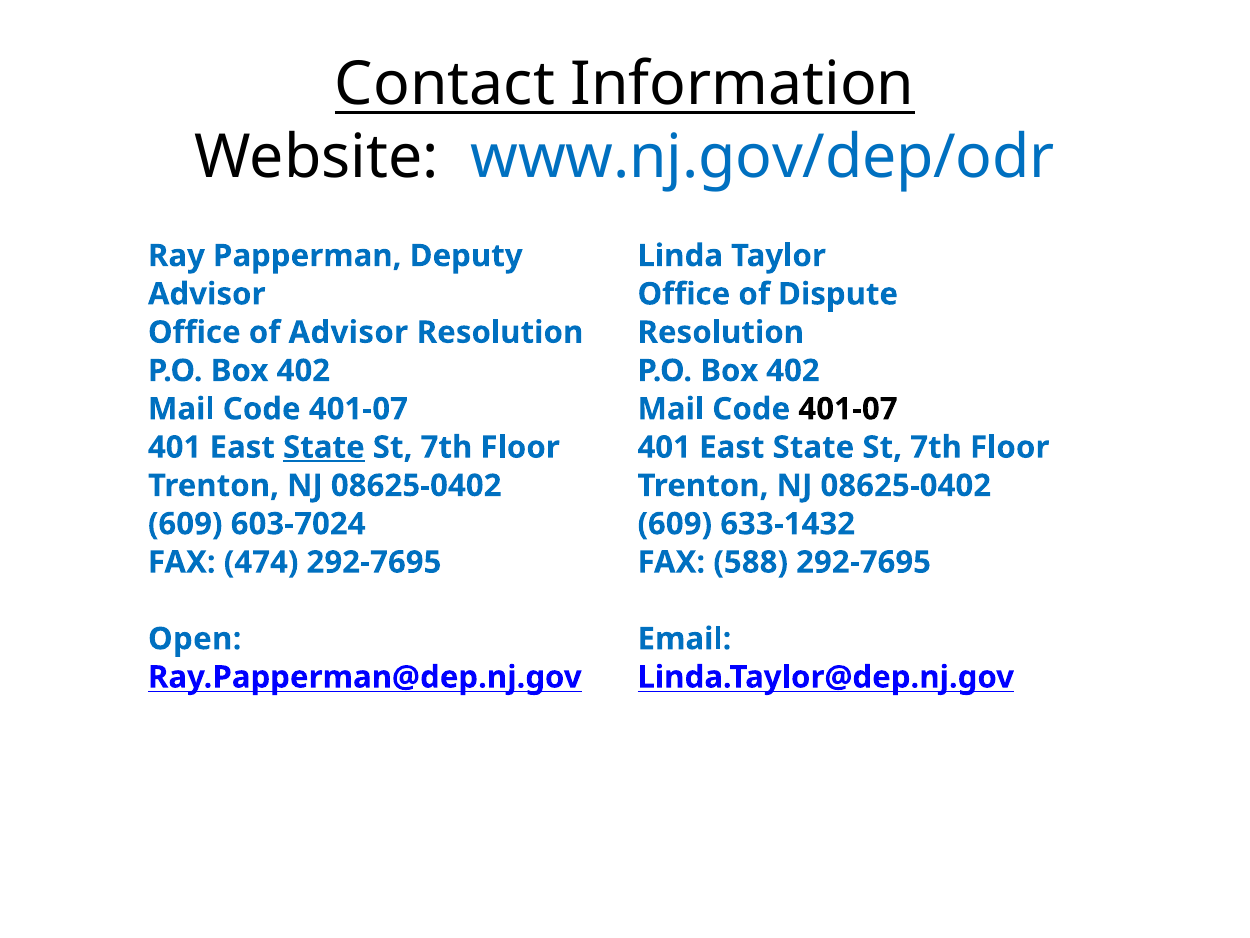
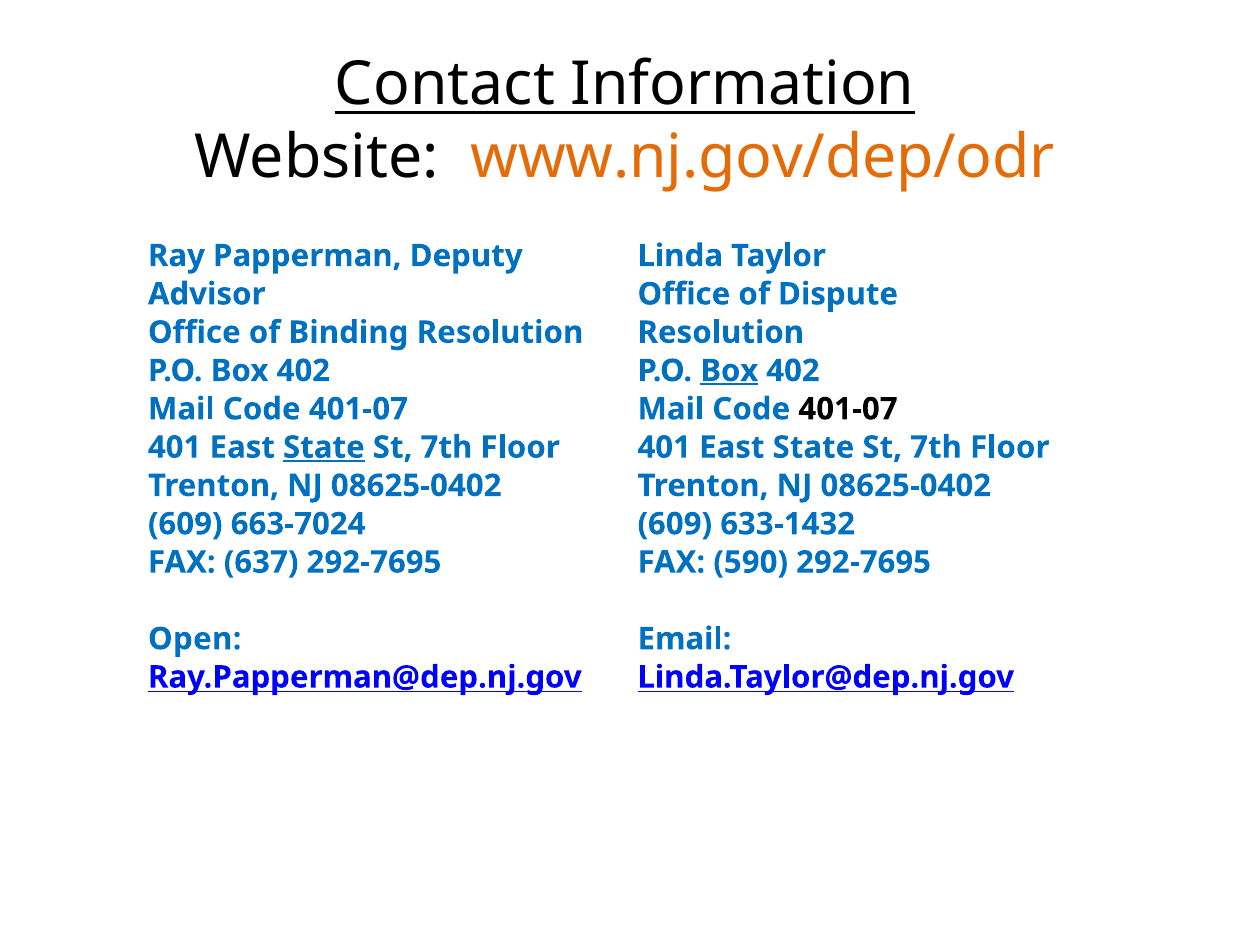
www.nj.gov/dep/odr colour: blue -> orange (763, 157)
of Advisor: Advisor -> Binding (348, 332)
Box underline: none -> present (729, 371)
603-7024: 603-7024 -> 663-7024 (298, 524)
474: 474 -> 637 (261, 562)
588: 588 -> 590 (751, 562)
